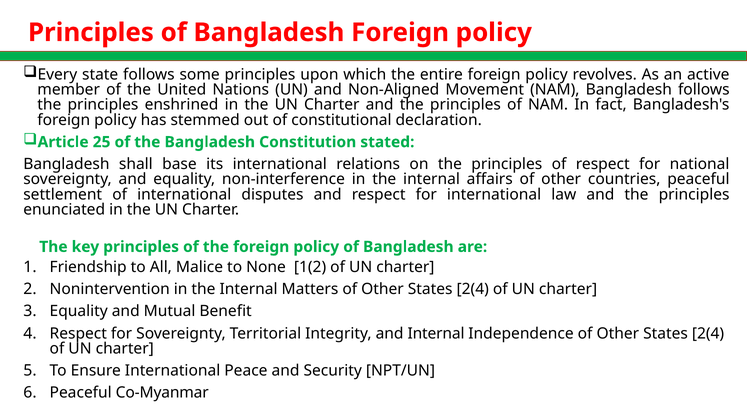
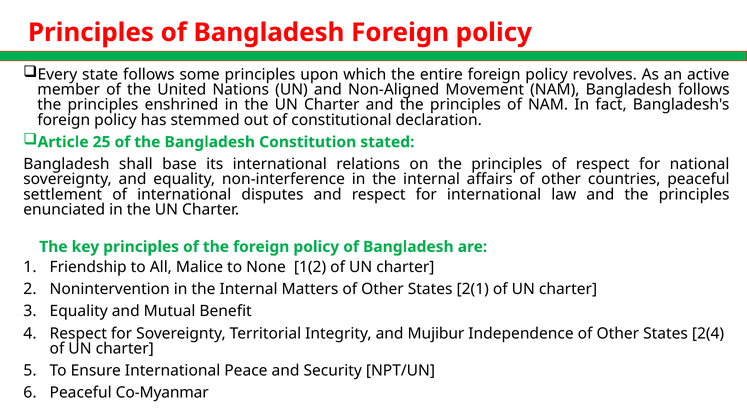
2(4: 2(4 -> 2(1 (473, 289)
and Internal: Internal -> Mujibur (436, 334)
